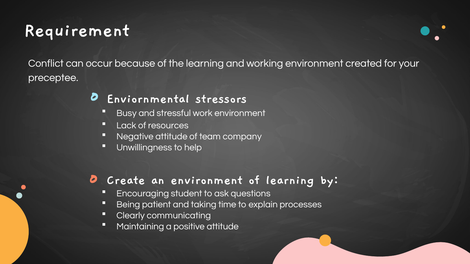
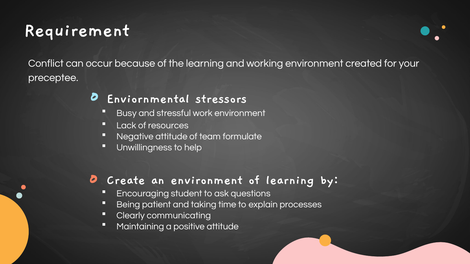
company: company -> formulate (242, 137)
